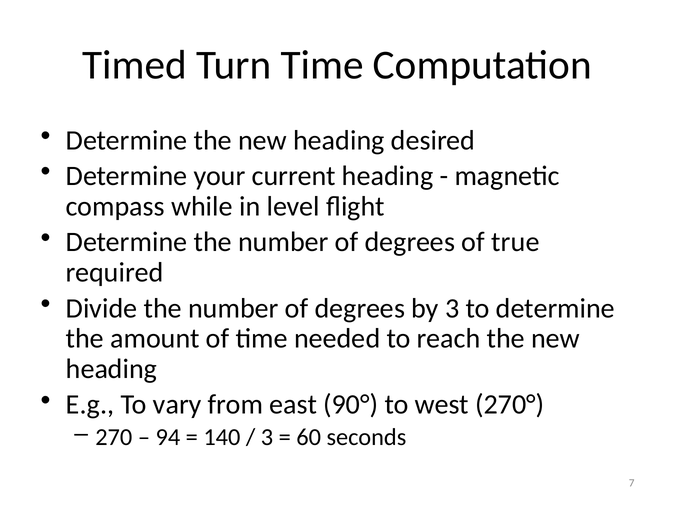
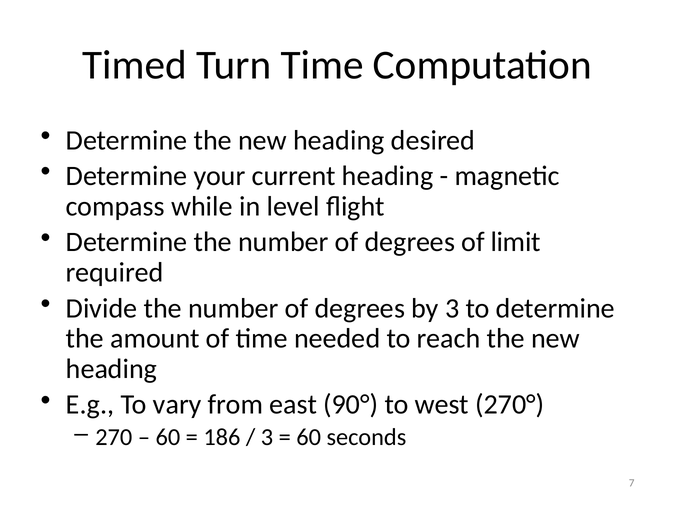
true: true -> limit (516, 242)
94: 94 -> 60 (168, 438)
140: 140 -> 186 (222, 438)
